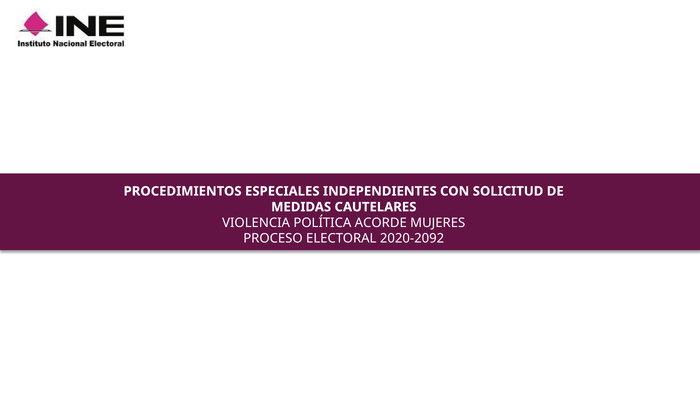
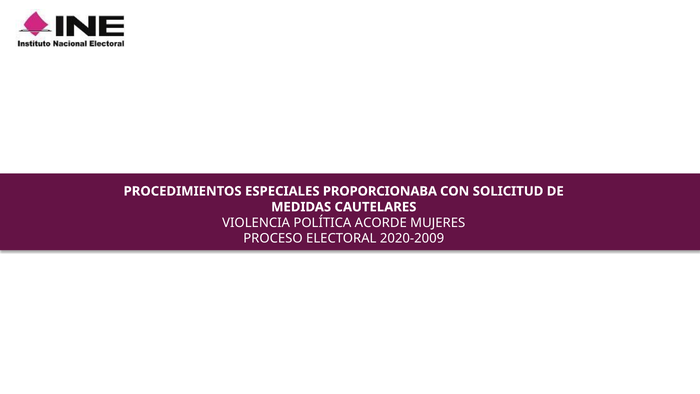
INDEPENDIENTES: INDEPENDIENTES -> PROPORCIONABA (380, 191)
2020-2092: 2020-2092 -> 2020-2009 (412, 238)
